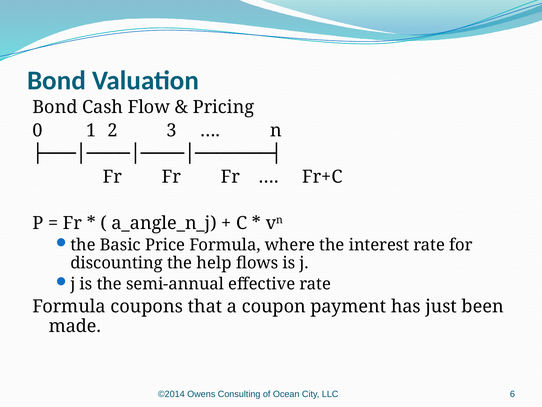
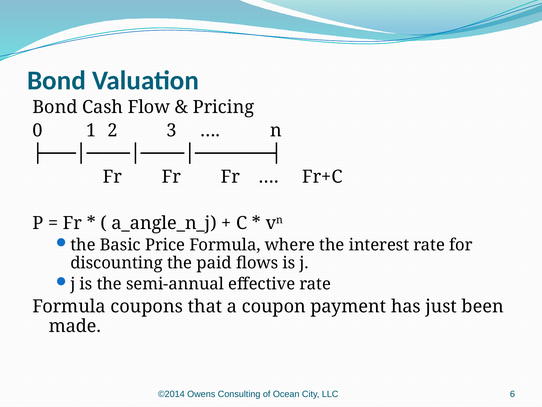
help: help -> paid (214, 263)
